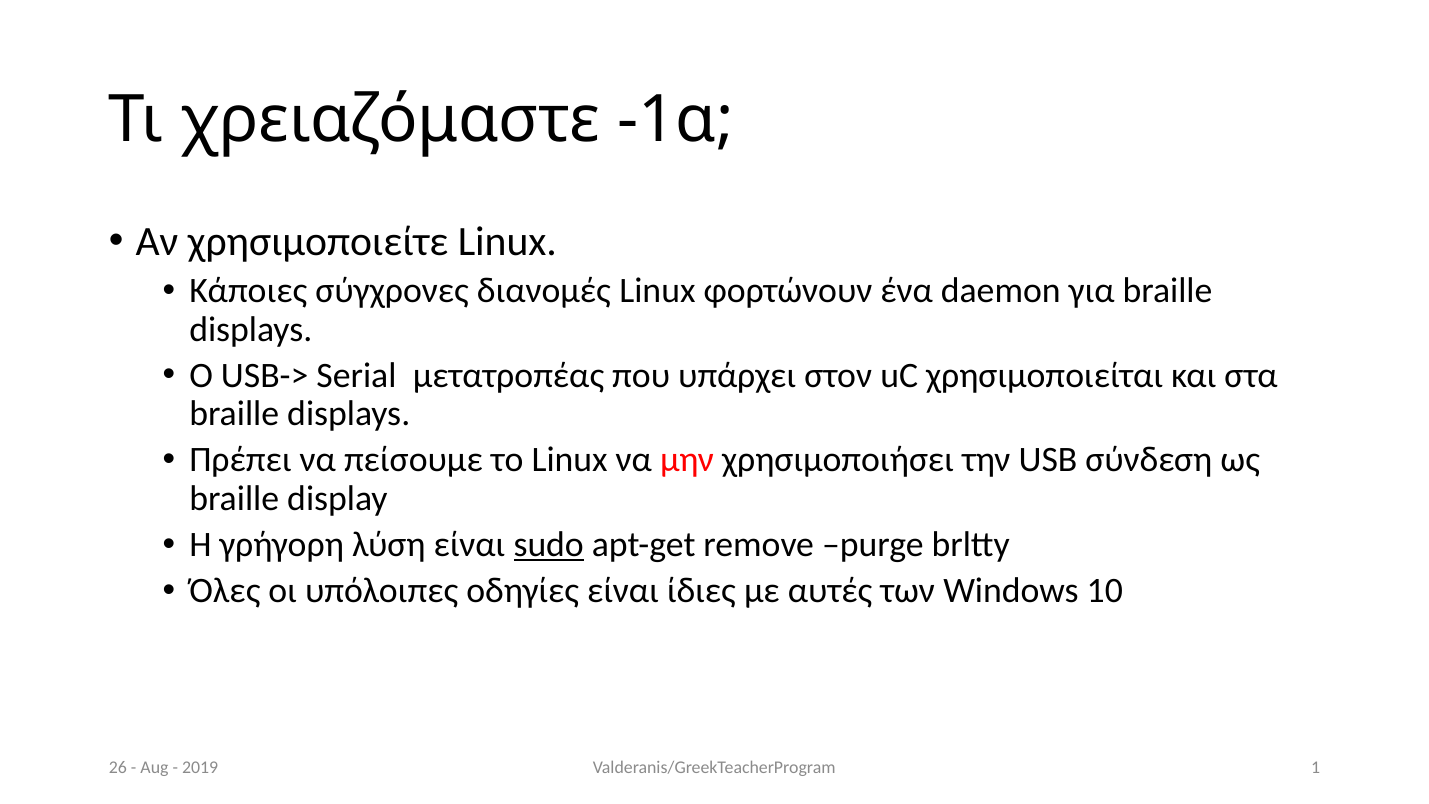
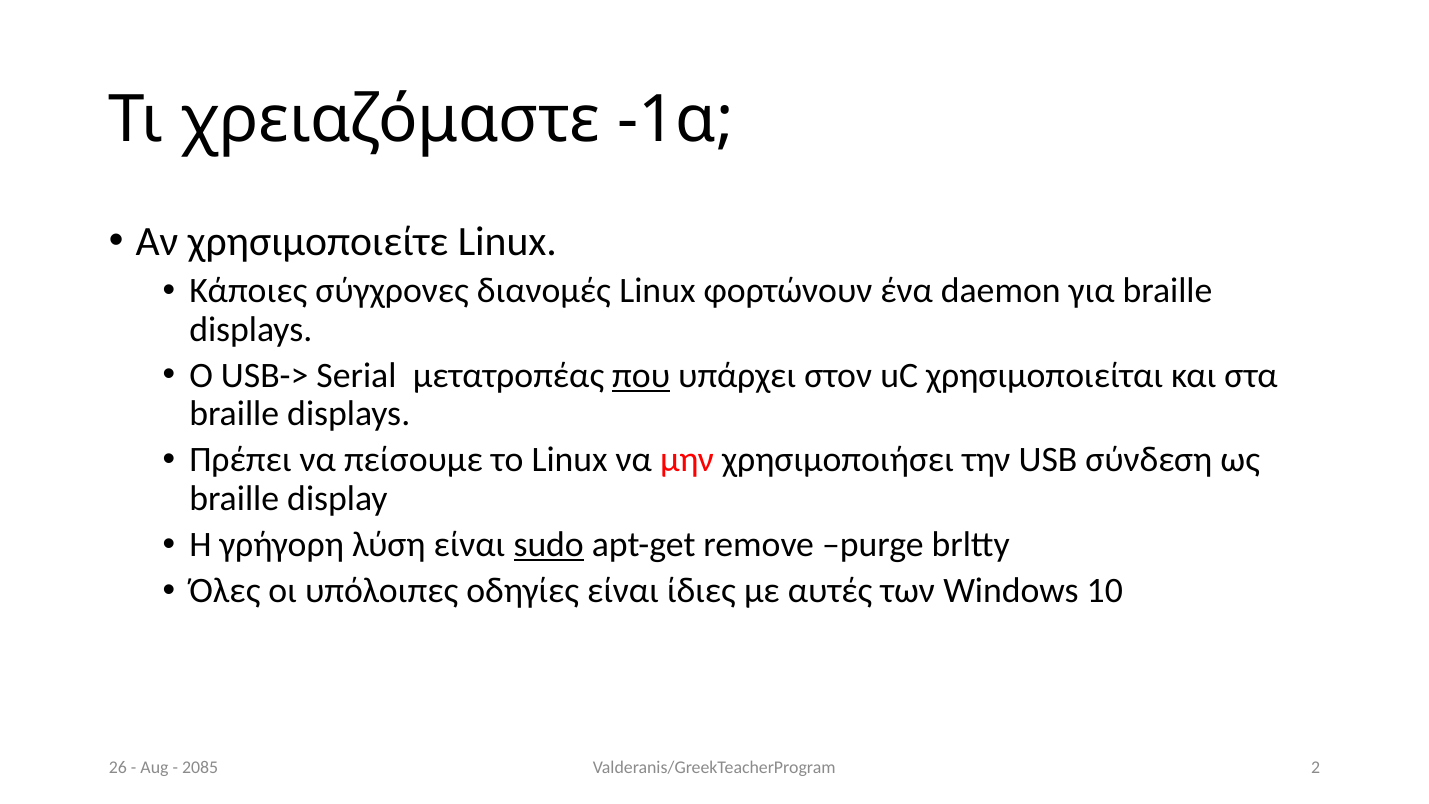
που underline: none -> present (641, 375)
1: 1 -> 2 (1316, 767)
2019: 2019 -> 2085 (200, 768)
